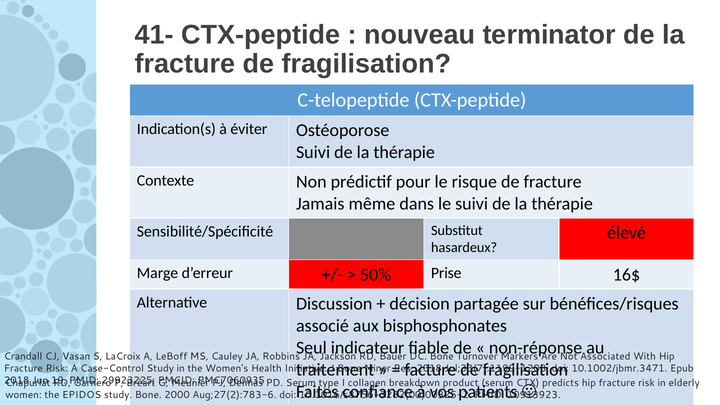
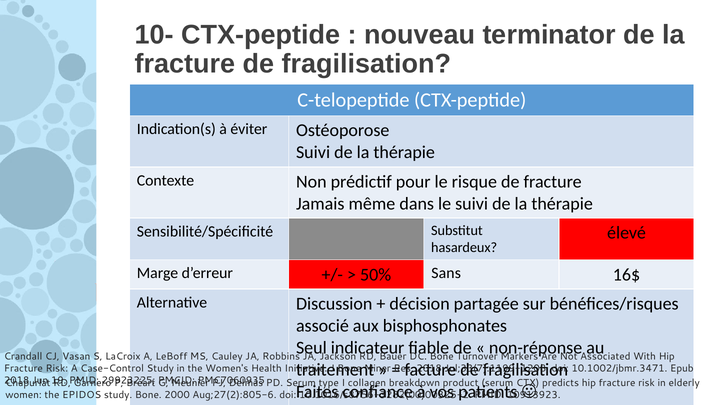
41-: 41- -> 10- (154, 35)
Prise: Prise -> Sans (446, 273)
Aug;27(2):783-6: Aug;27(2):783-6 -> Aug;27(2):805-6 (235, 395)
